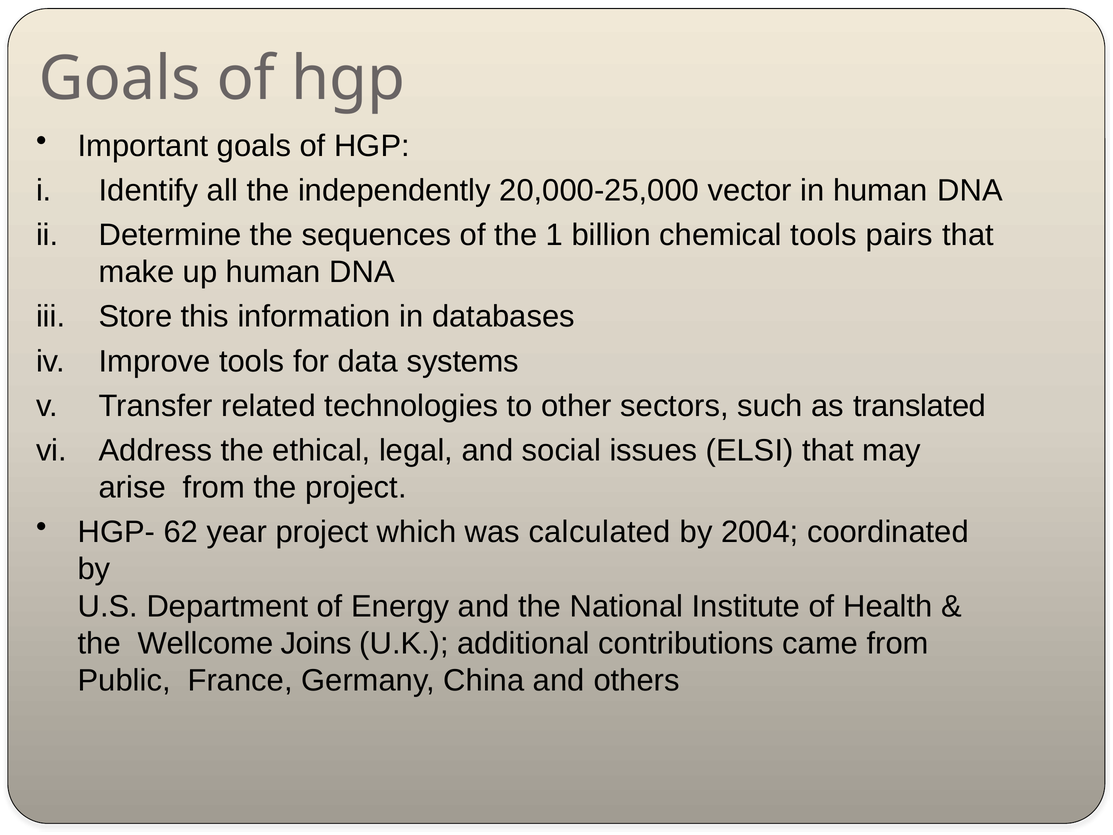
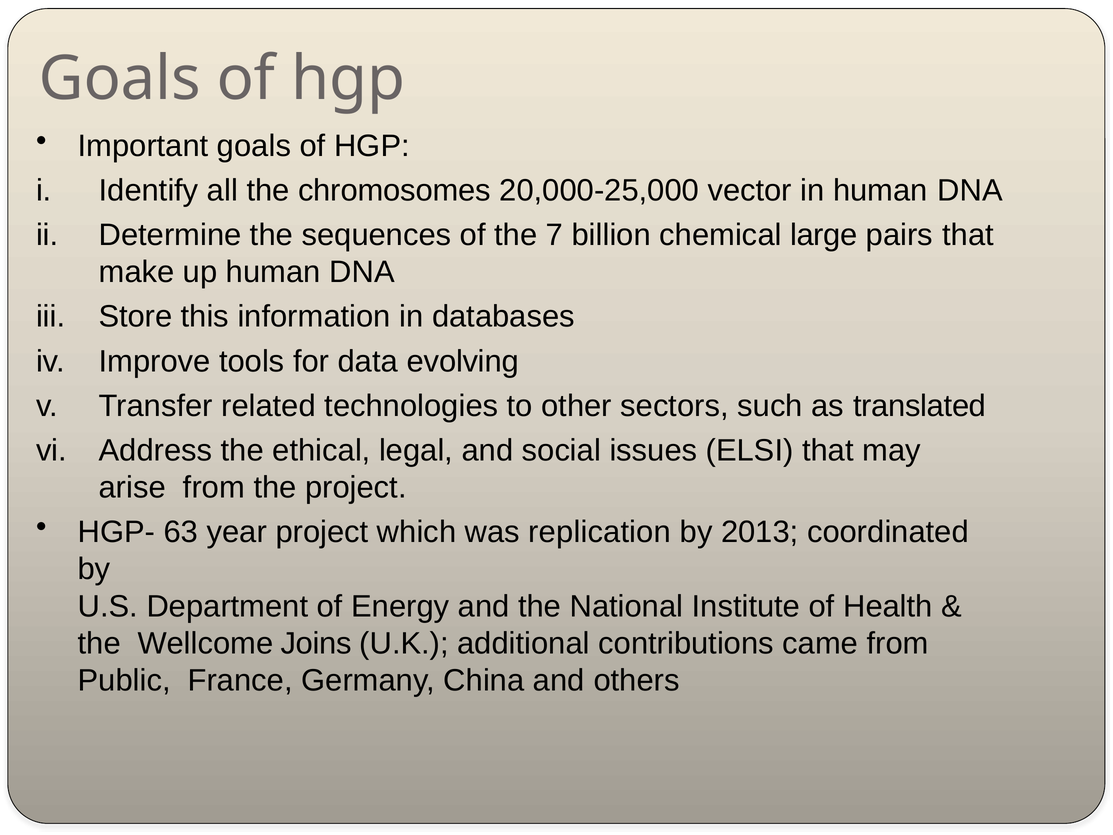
independently: independently -> chromosomes (395, 191)
1: 1 -> 7 (554, 235)
chemical tools: tools -> large (824, 235)
systems: systems -> evolving (463, 361)
62: 62 -> 63 (181, 532)
calculated: calculated -> replication (600, 532)
2004: 2004 -> 2013 (760, 532)
